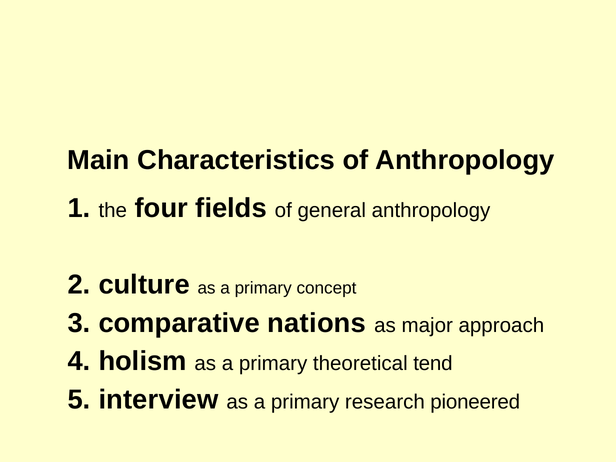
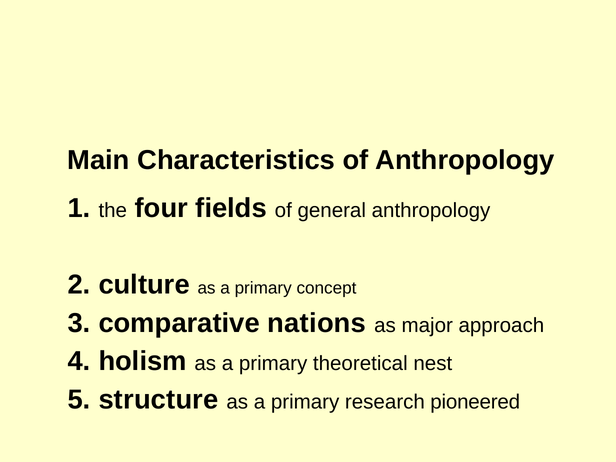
tend: tend -> nest (433, 364)
interview: interview -> structure (159, 400)
